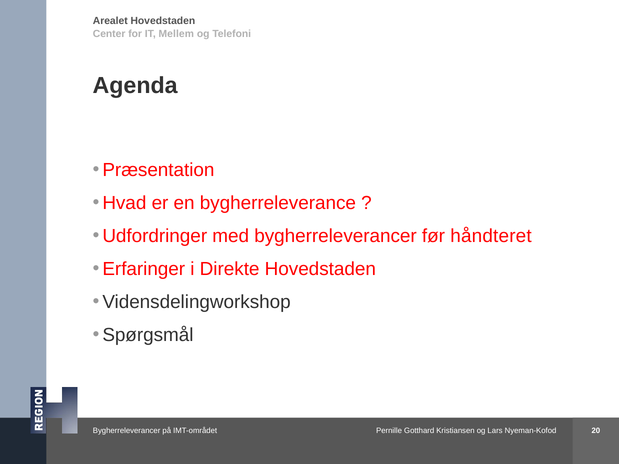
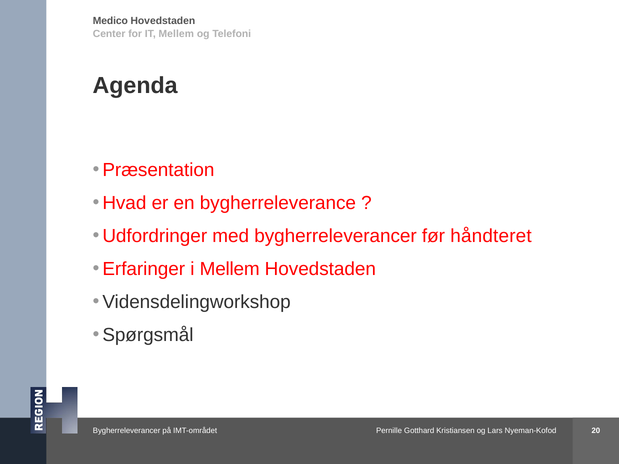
Arealet: Arealet -> Medico (110, 21)
i Direkte: Direkte -> Mellem (230, 269)
